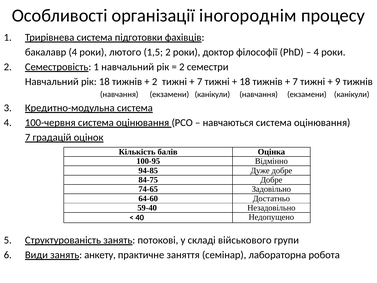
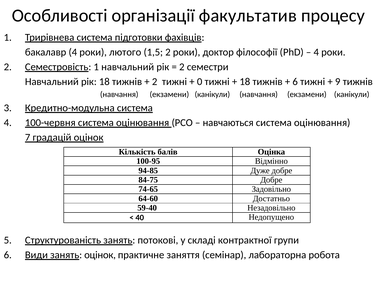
іногороднім: іногороднім -> факультатив (248, 16)
7: 7 -> 0 (200, 82)
7: 7 -> 6 (295, 82)
військового: військового -> контрактної (245, 240)
занять анкету: анкету -> оцінок (100, 255)
